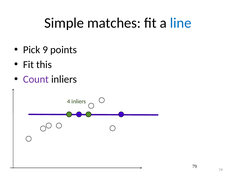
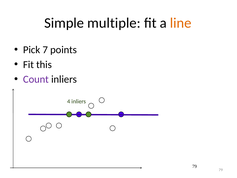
matches: matches -> multiple (114, 23)
line colour: blue -> orange (181, 23)
9: 9 -> 7 (45, 50)
